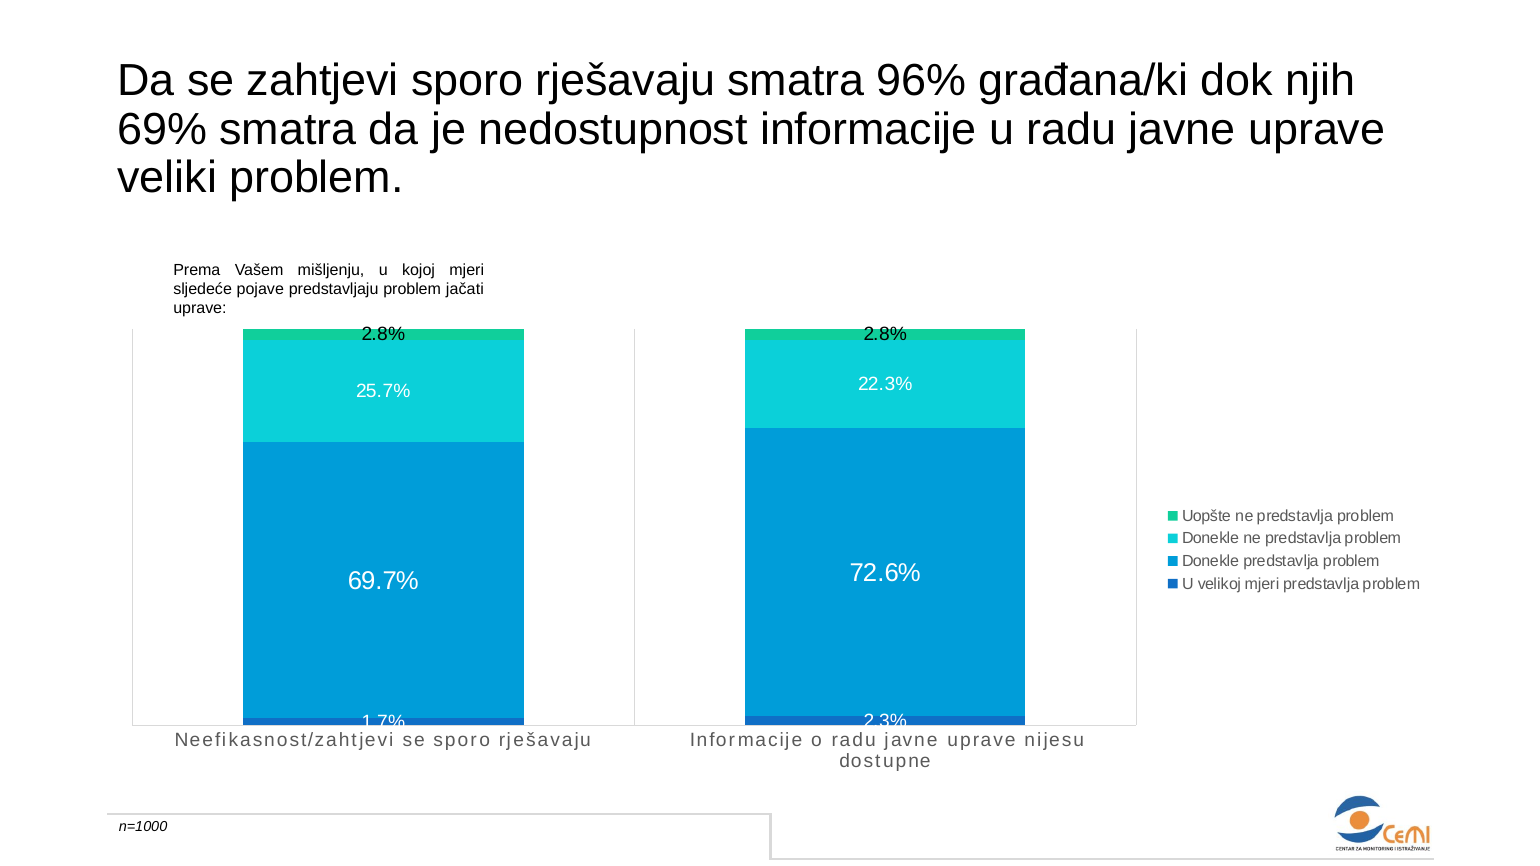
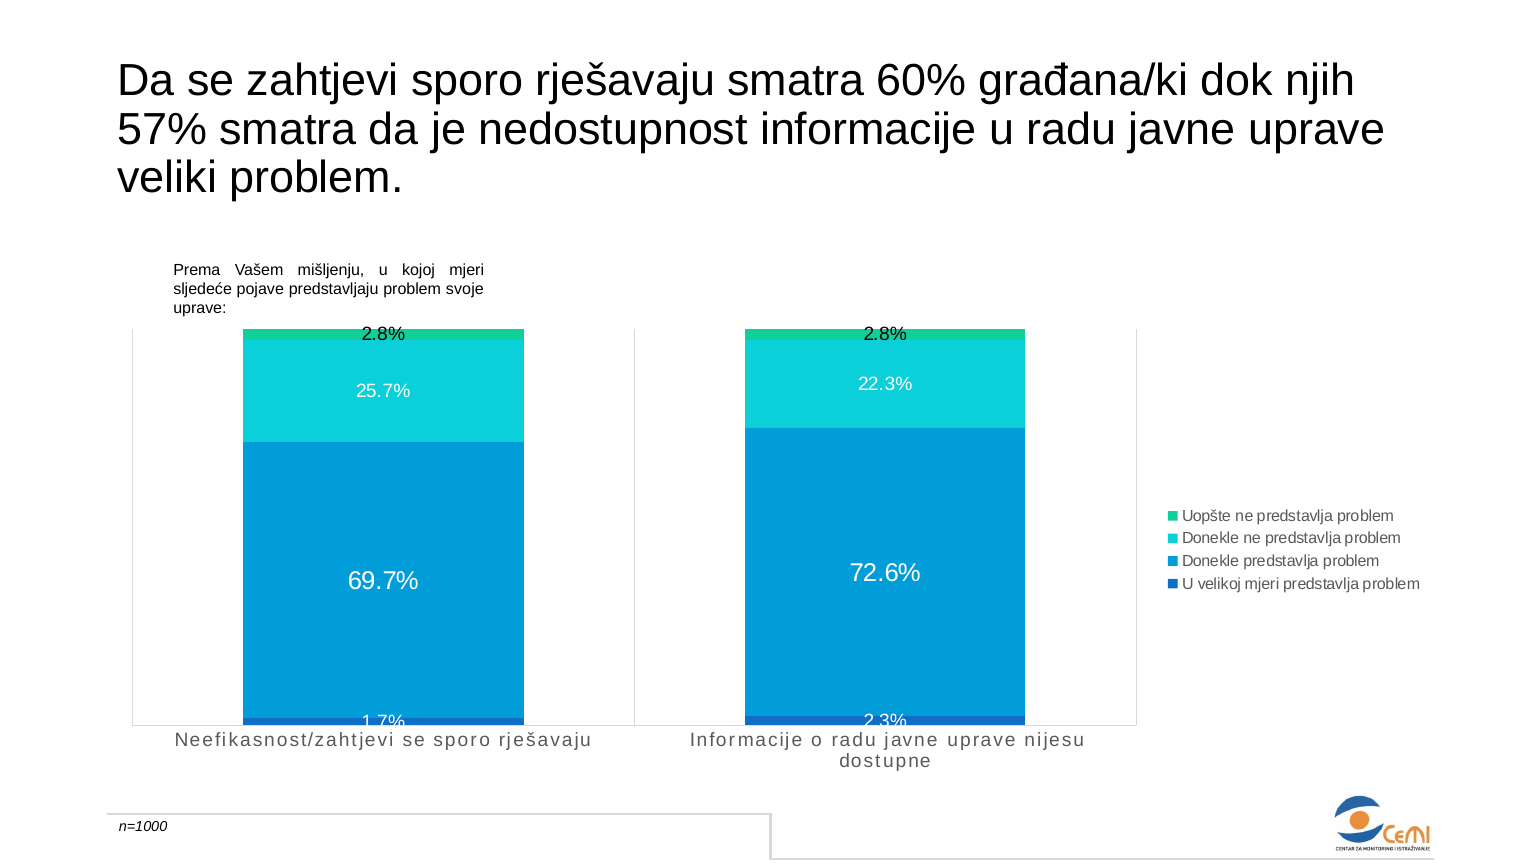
96%: 96% -> 60% (922, 81)
69%: 69% -> 57% (162, 130)
jačati: jačati -> svoje (465, 289)
